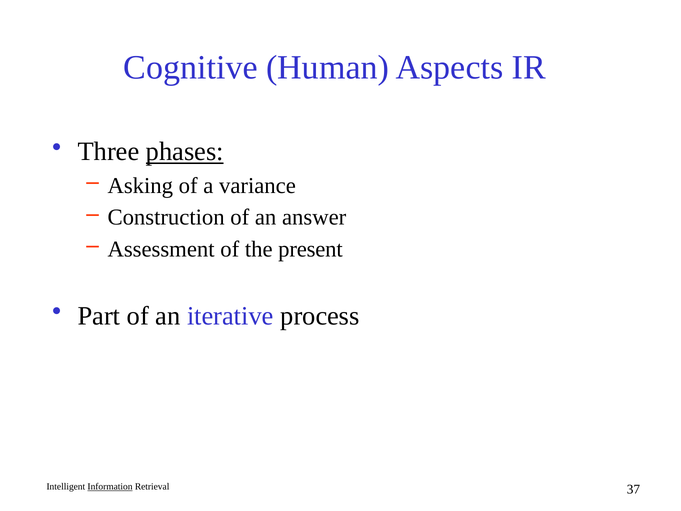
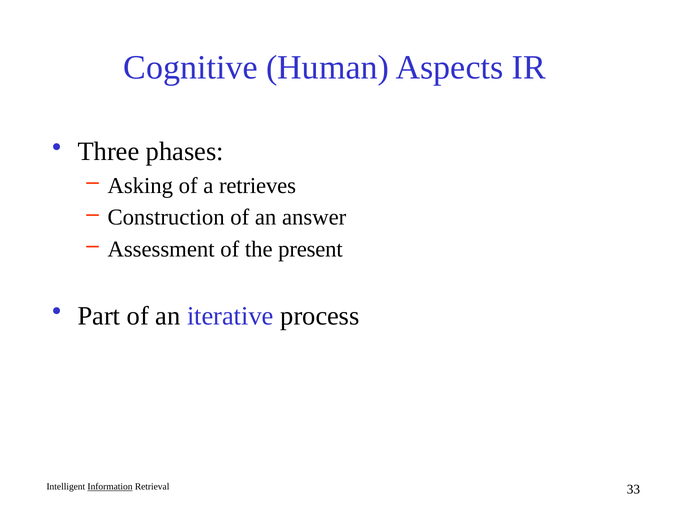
phases underline: present -> none (185, 152)
variance: variance -> retrieves (258, 185)
37: 37 -> 33 (633, 489)
